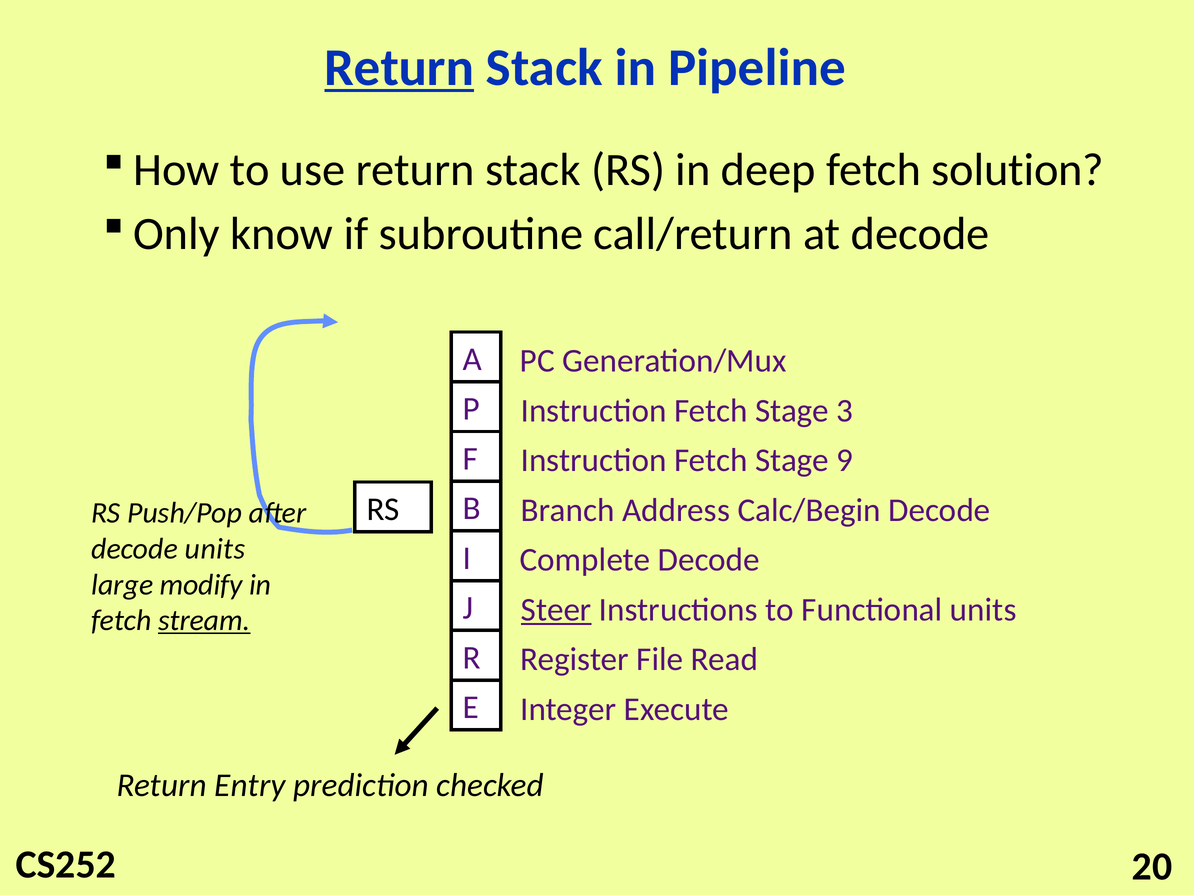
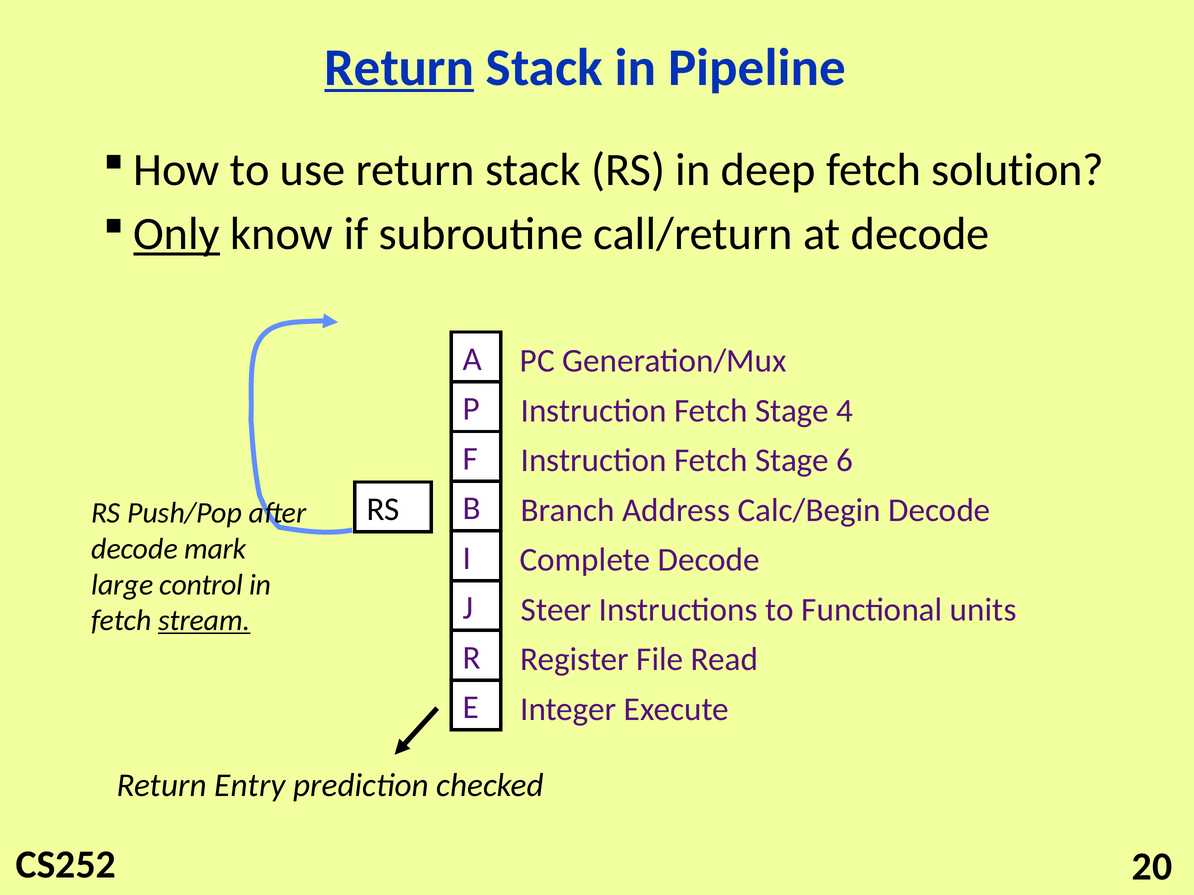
Only underline: none -> present (177, 234)
3: 3 -> 4 (845, 411)
9: 9 -> 6 (845, 461)
decode units: units -> mark (215, 549)
modify: modify -> control (201, 585)
Steer underline: present -> none (556, 610)
